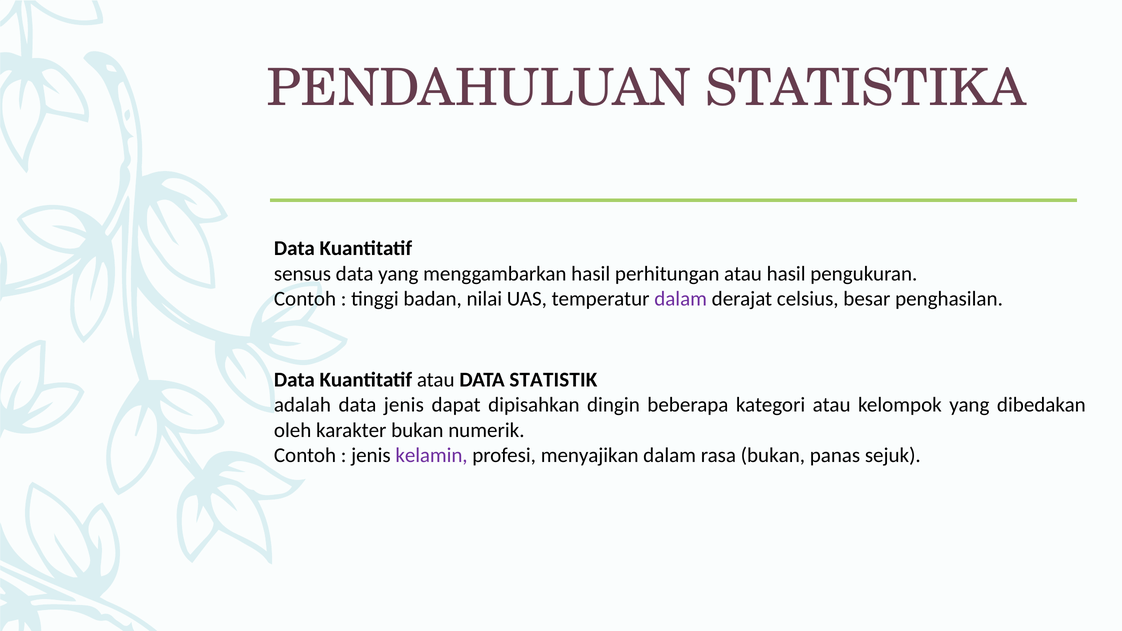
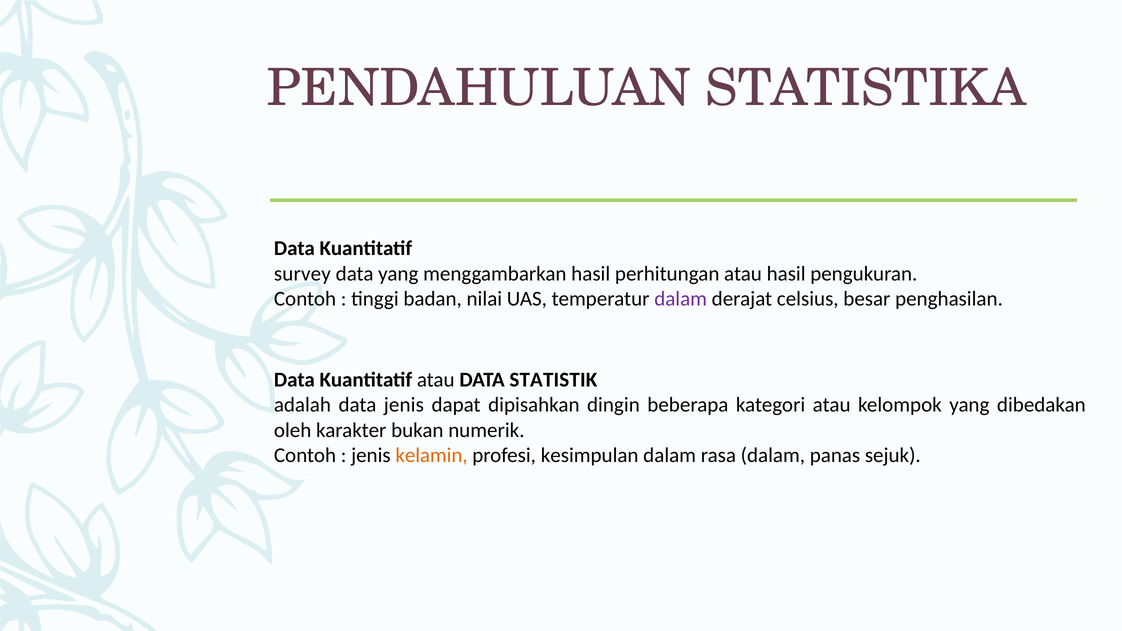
sensus: sensus -> survey (302, 274)
kelamin colour: purple -> orange (432, 456)
menyajikan: menyajikan -> kesimpulan (590, 456)
rasa bukan: bukan -> dalam (773, 456)
